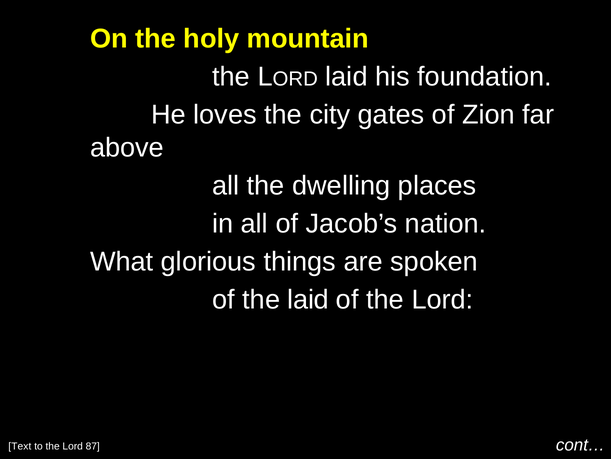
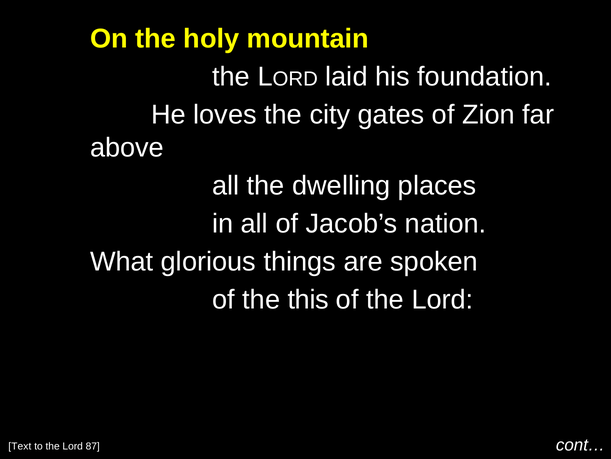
the laid: laid -> this (308, 299)
